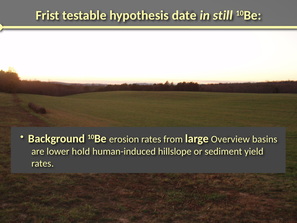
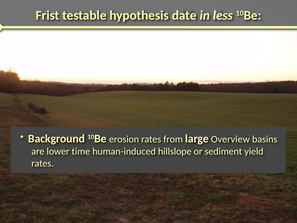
still: still -> less (223, 15)
hold: hold -> time (81, 151)
